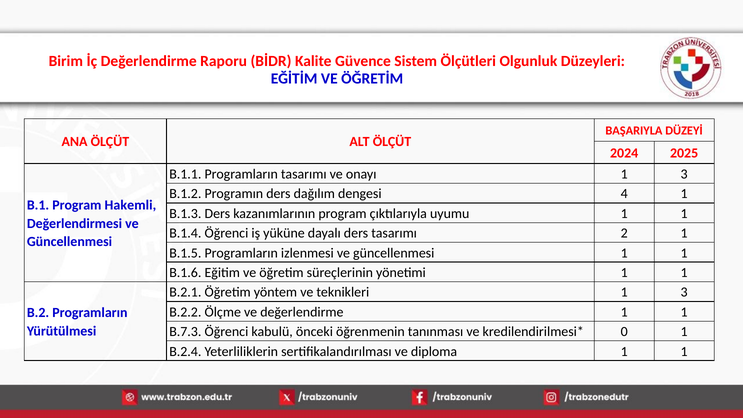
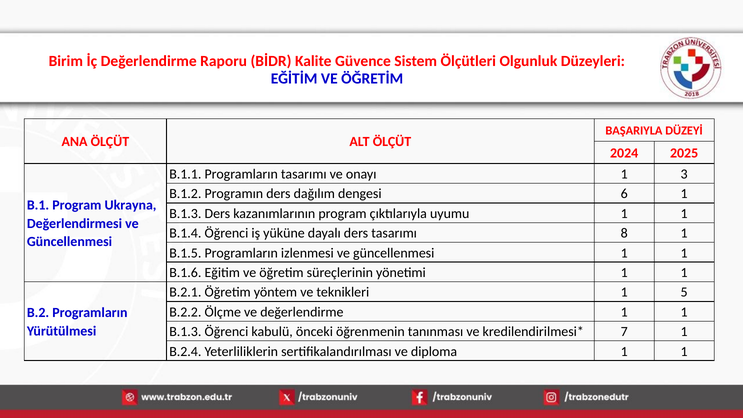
4: 4 -> 6 (624, 194)
Hakemli: Hakemli -> Ukrayna (131, 205)
2: 2 -> 8 (624, 233)
teknikleri 1 3: 3 -> 5 (684, 292)
B.7.3: B.7.3 -> B.1.3 (185, 332)
0: 0 -> 7 (624, 332)
